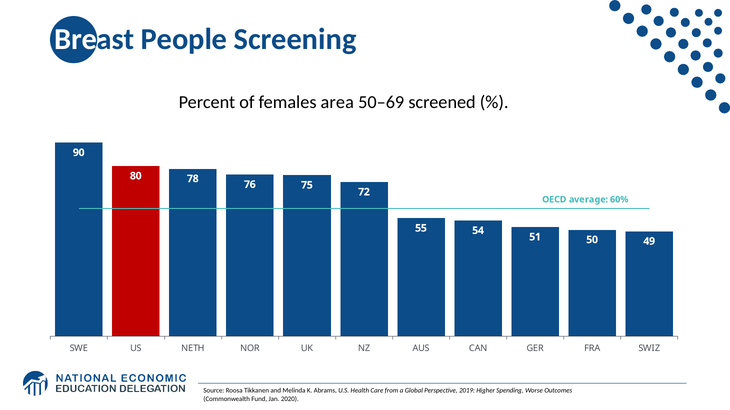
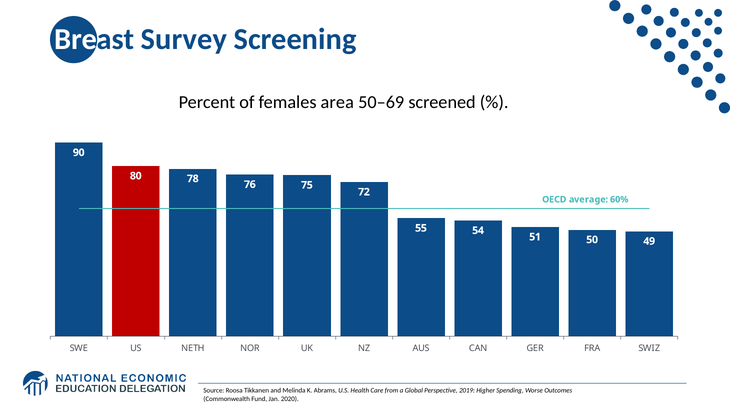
People: People -> Survey (184, 39)
